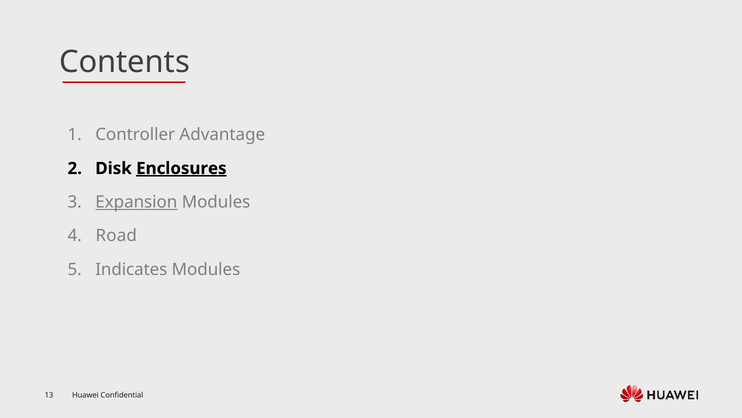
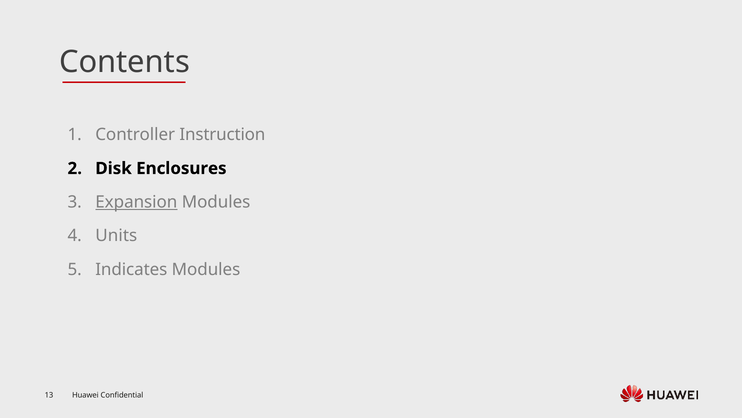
Advantage: Advantage -> Instruction (222, 135)
Enclosures underline: present -> none (181, 168)
Road: Road -> Units (116, 235)
